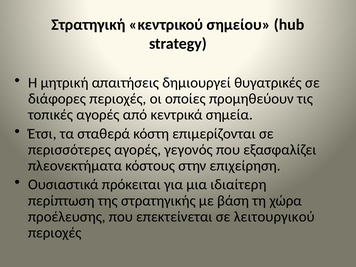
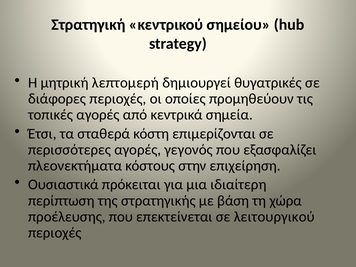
απαιτήσεις: απαιτήσεις -> λεπτομερή (125, 83)
